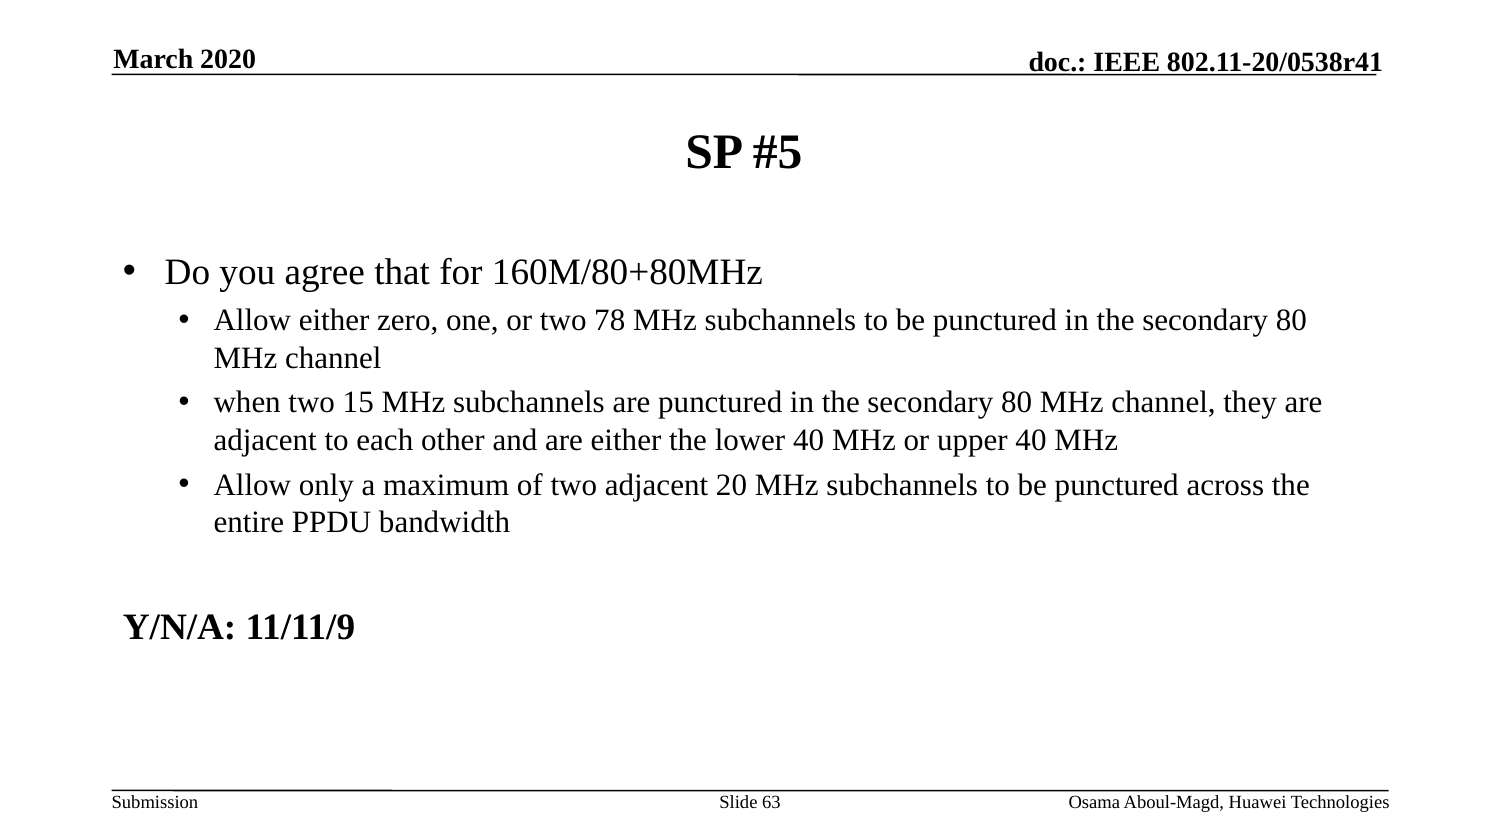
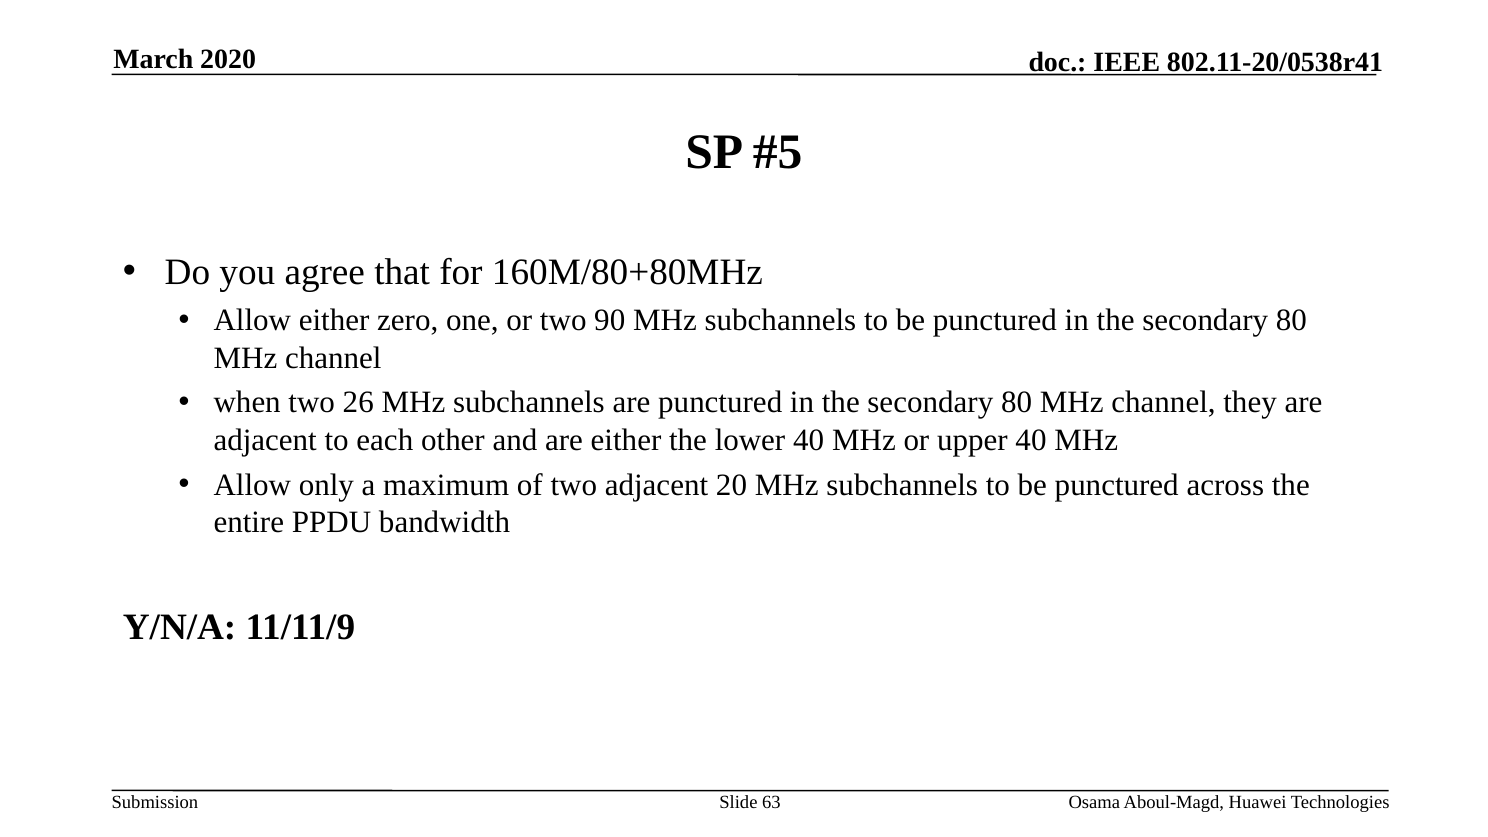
78: 78 -> 90 (610, 321)
15: 15 -> 26 (358, 403)
